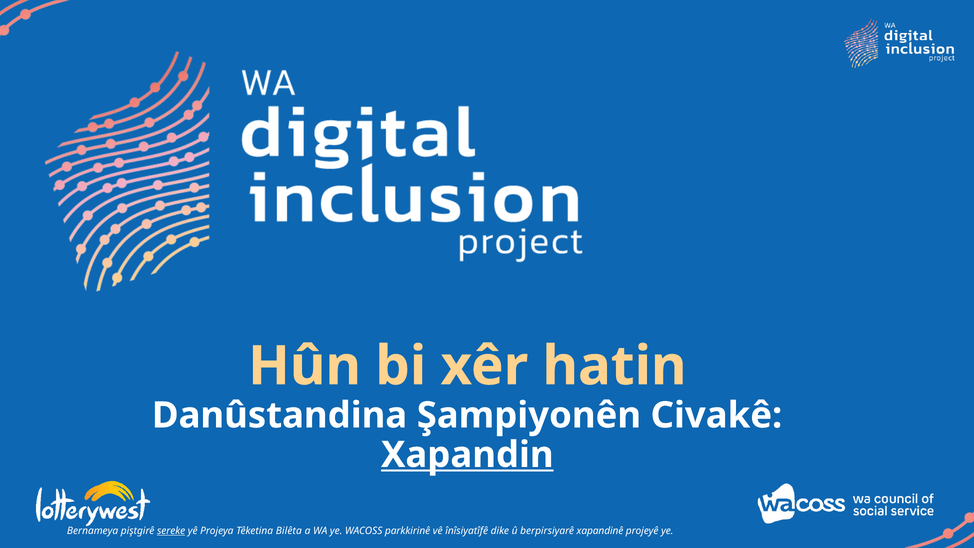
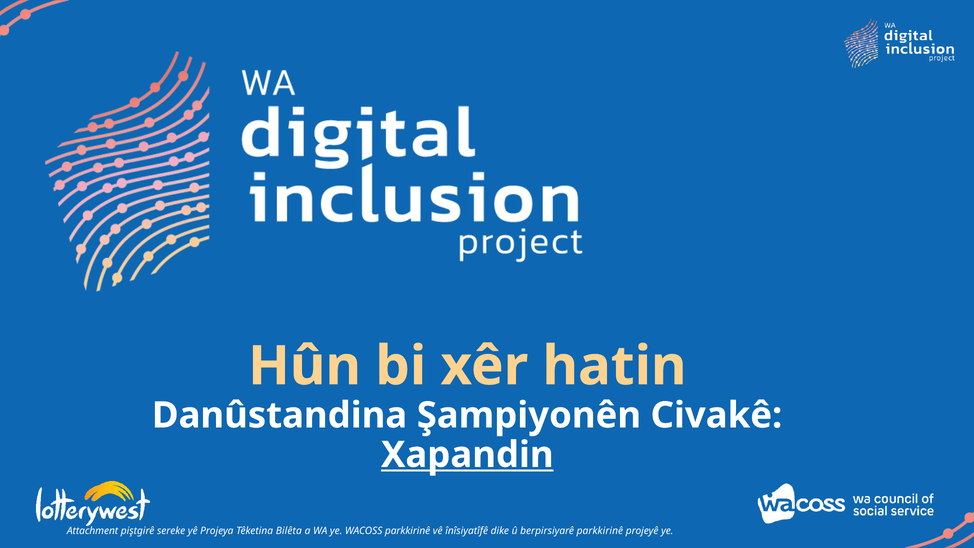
Bernameya: Bernameya -> Attachment (93, 531)
sereke underline: present -> none (171, 531)
berpirsiyarê xapandinê: xapandinê -> parkkirinê (600, 531)
